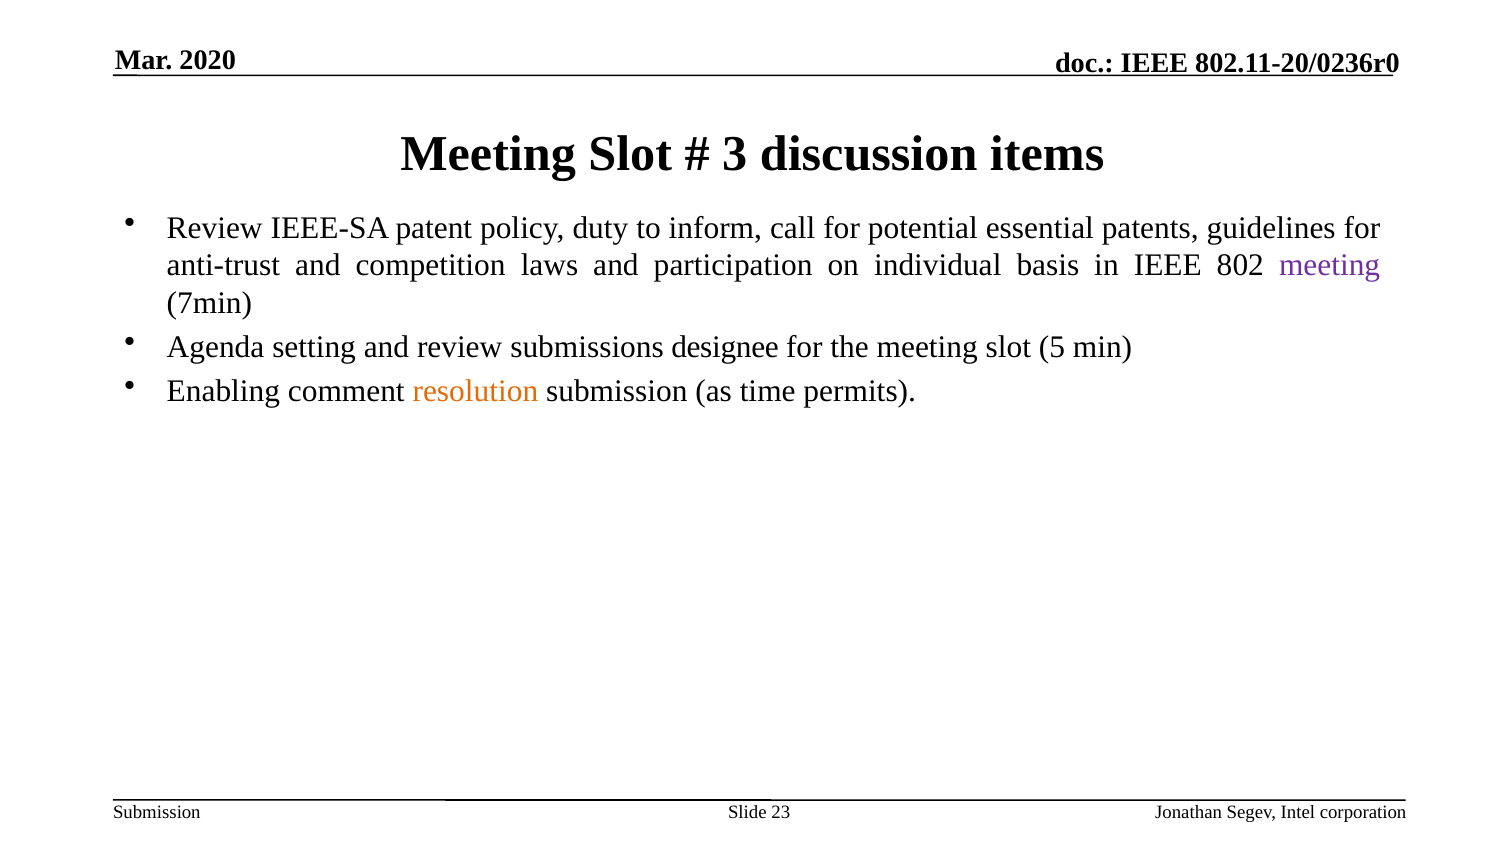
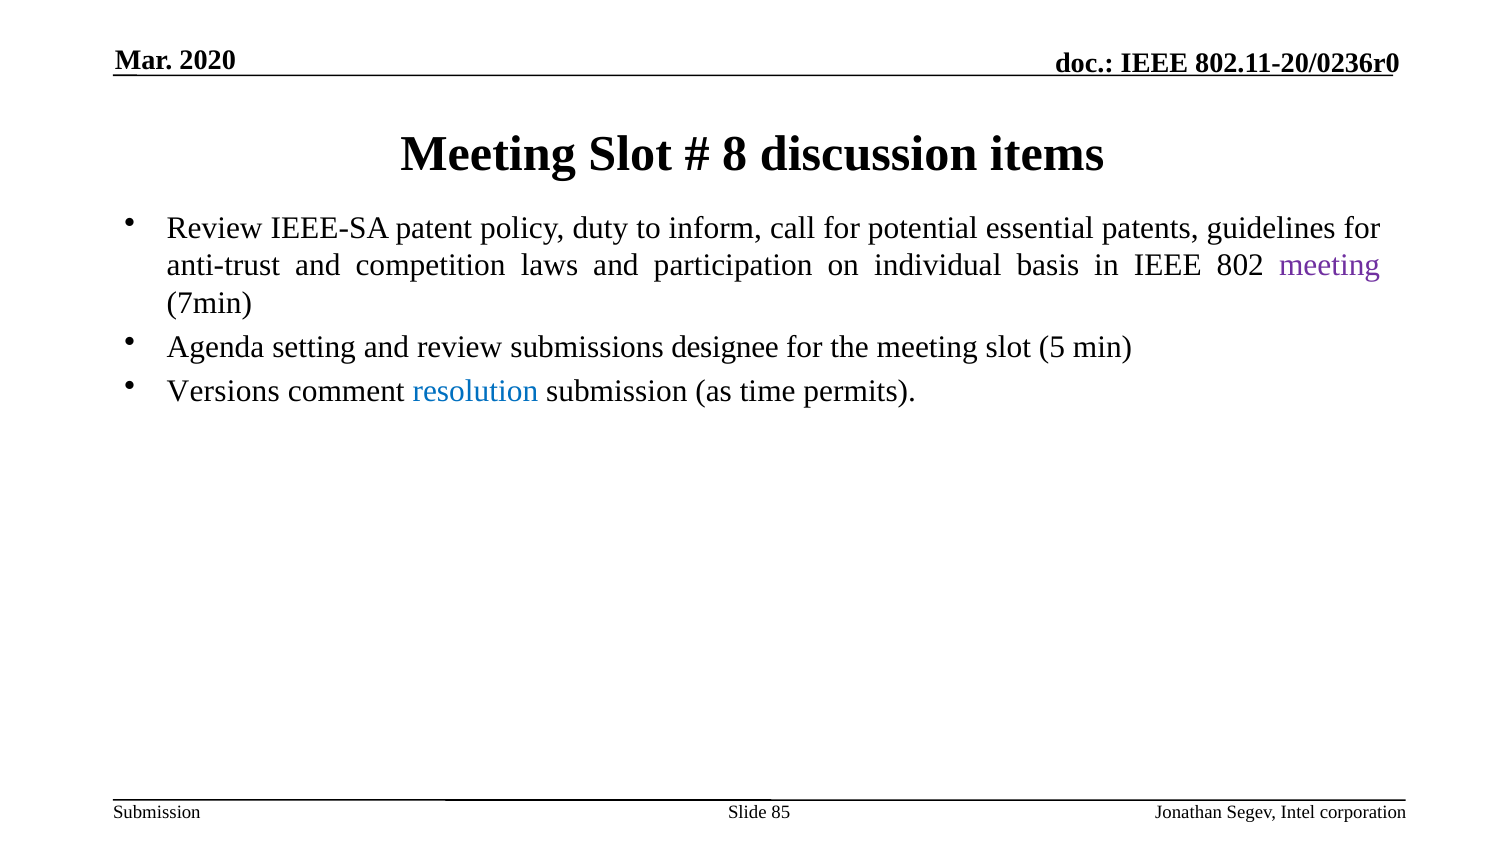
3: 3 -> 8 (735, 154)
Enabling: Enabling -> Versions (223, 391)
resolution colour: orange -> blue (475, 391)
23: 23 -> 85 (781, 812)
